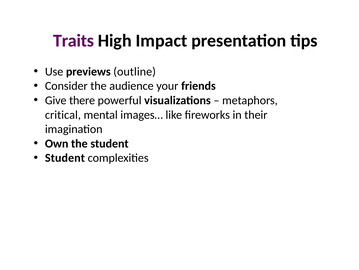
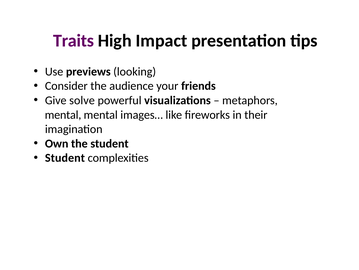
outline: outline -> looking (135, 71)
there: there -> solve (82, 100)
critical: critical -> mental (63, 114)
